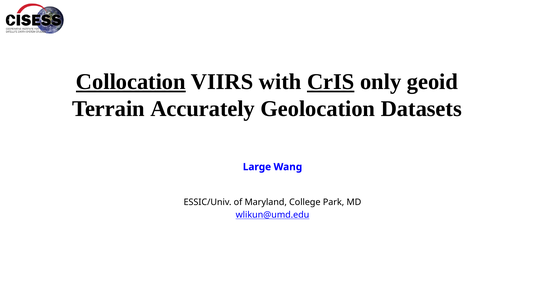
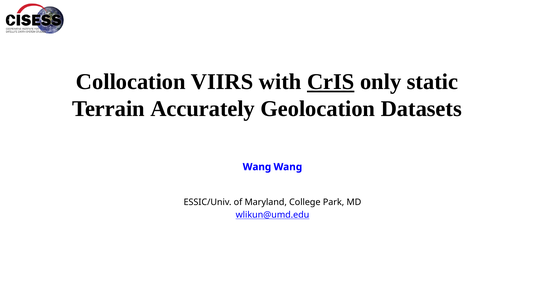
Collocation underline: present -> none (131, 82)
geoid: geoid -> static (432, 82)
Large: Large -> Wang (257, 167)
